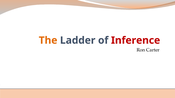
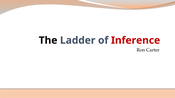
The colour: orange -> black (48, 41)
